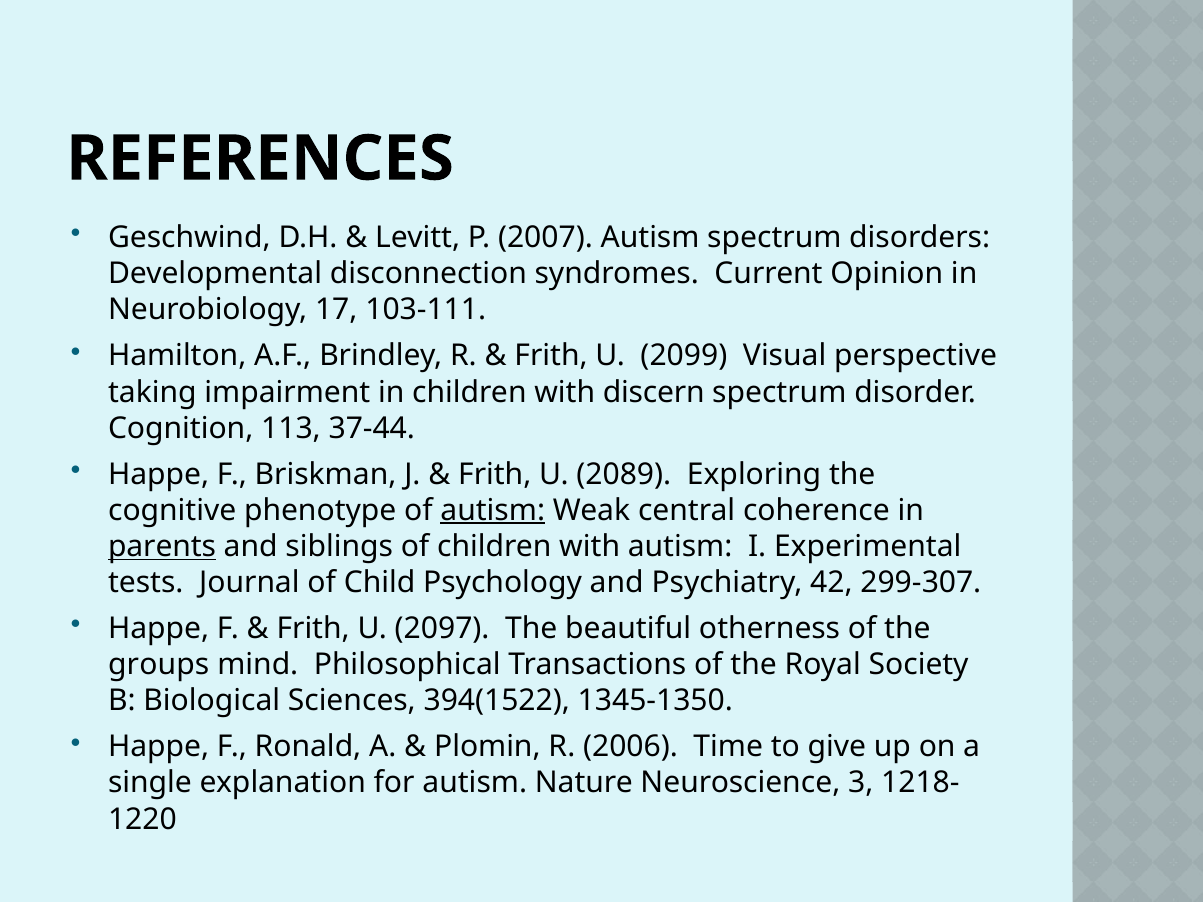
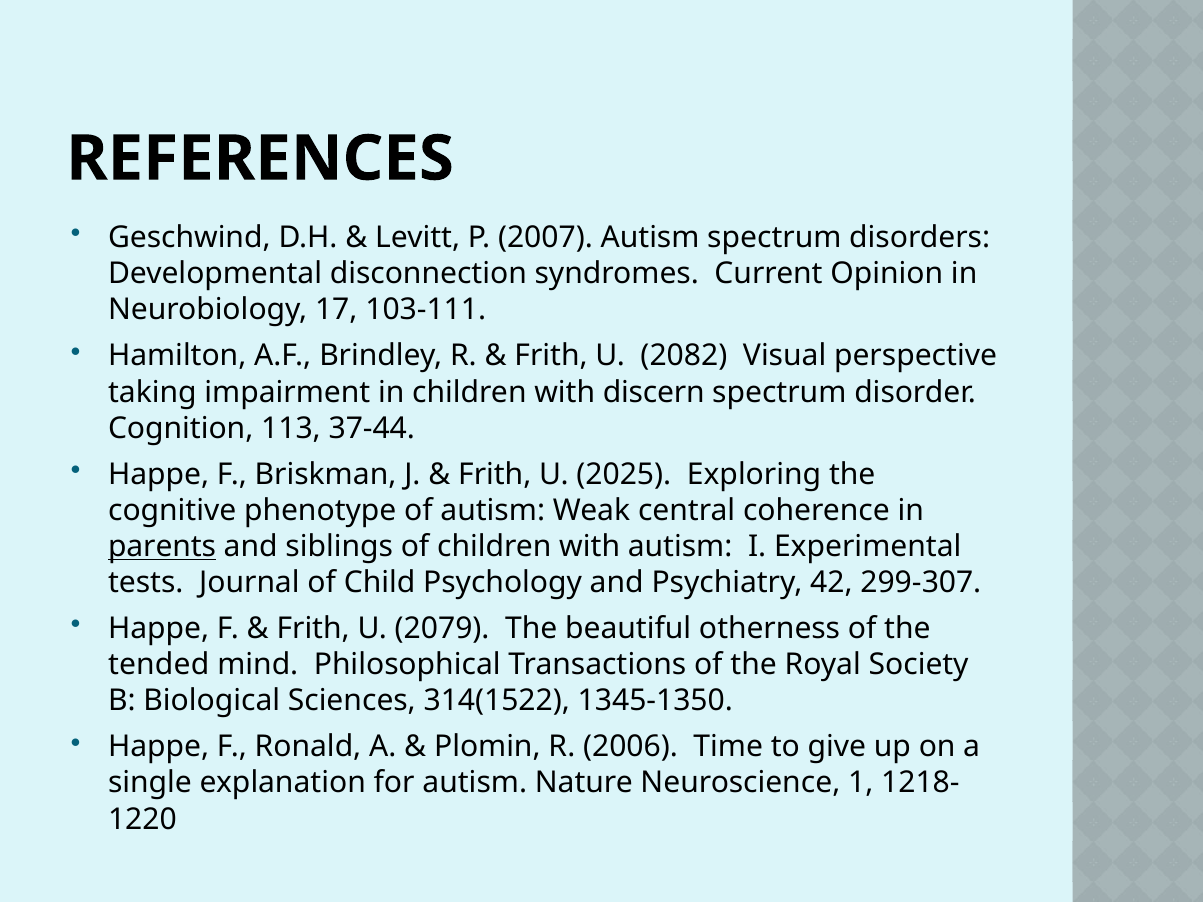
2099: 2099 -> 2082 (684, 356)
2089: 2089 -> 2025 (624, 474)
autism underline: present -> none (493, 511)
2097: 2097 -> 2079 (442, 629)
groups: groups -> tended (159, 665)
394(1522: 394(1522 -> 314(1522 (497, 701)
3: 3 -> 1 (861, 783)
